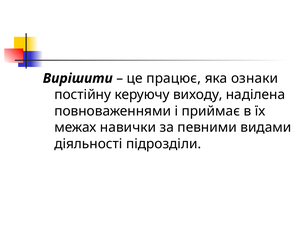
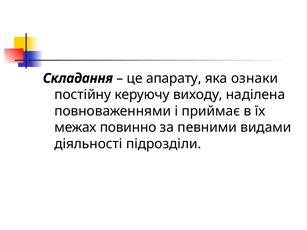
Вирішити: Вирішити -> Складання (78, 78)
працює: працює -> апарату (174, 78)
навички: навички -> повинно (128, 128)
